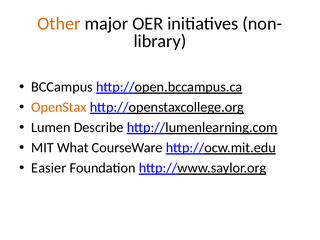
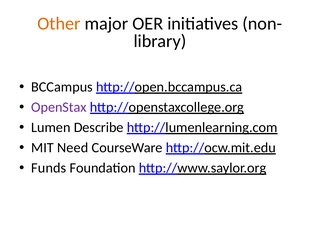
OpenStax colour: orange -> purple (59, 107)
What: What -> Need (73, 148)
Easier: Easier -> Funds (49, 168)
